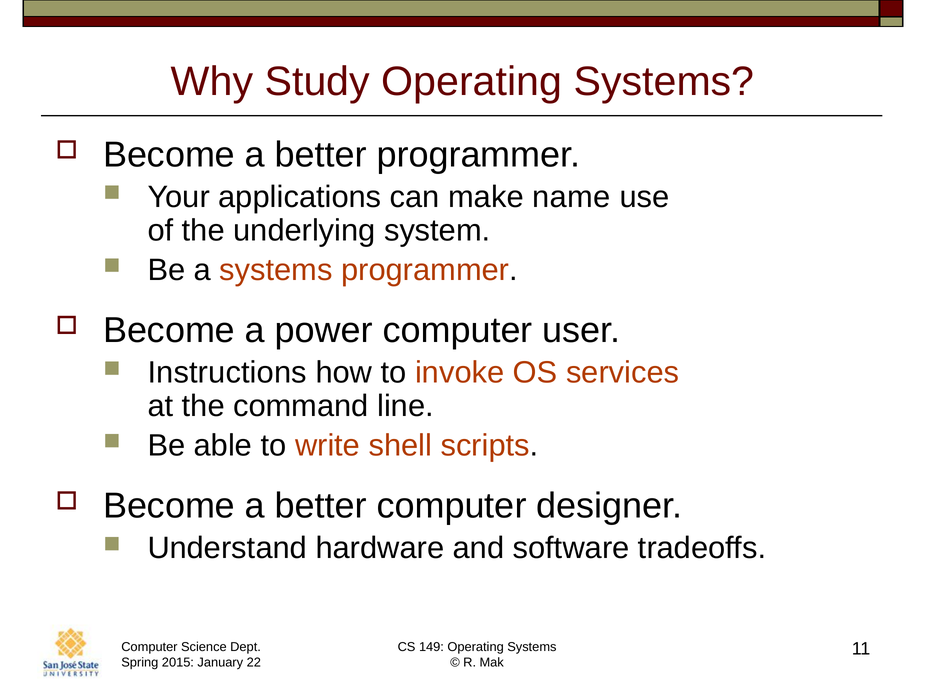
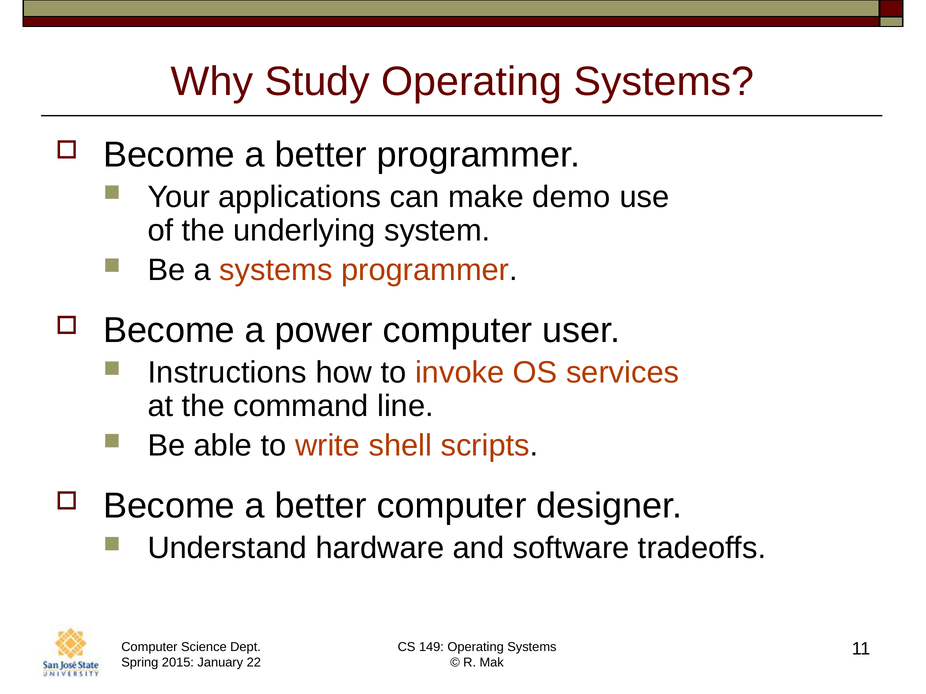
name: name -> demo (572, 197)
